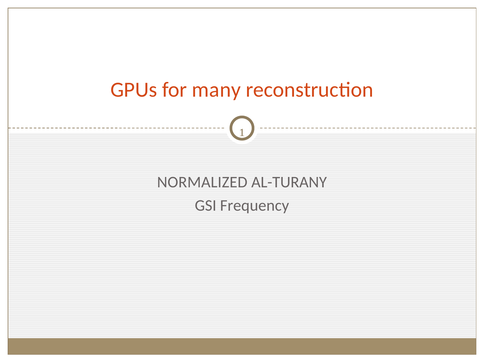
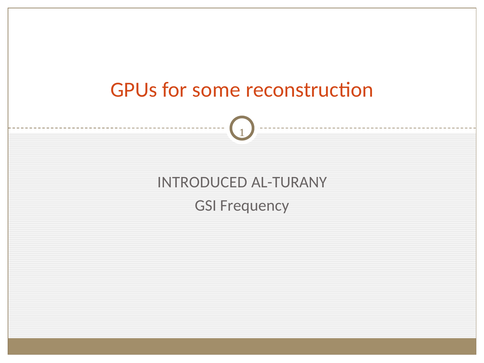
many: many -> some (216, 90)
NORMALIZED: NORMALIZED -> INTRODUCED (202, 182)
